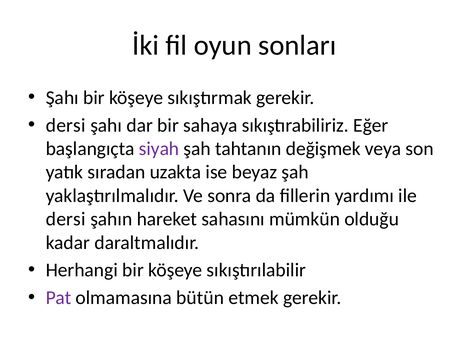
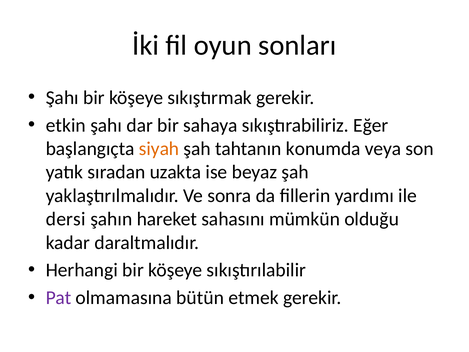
dersi: dersi -> etkin (66, 125)
siyah colour: purple -> orange (159, 149)
değişmek: değişmek -> konumda (323, 149)
